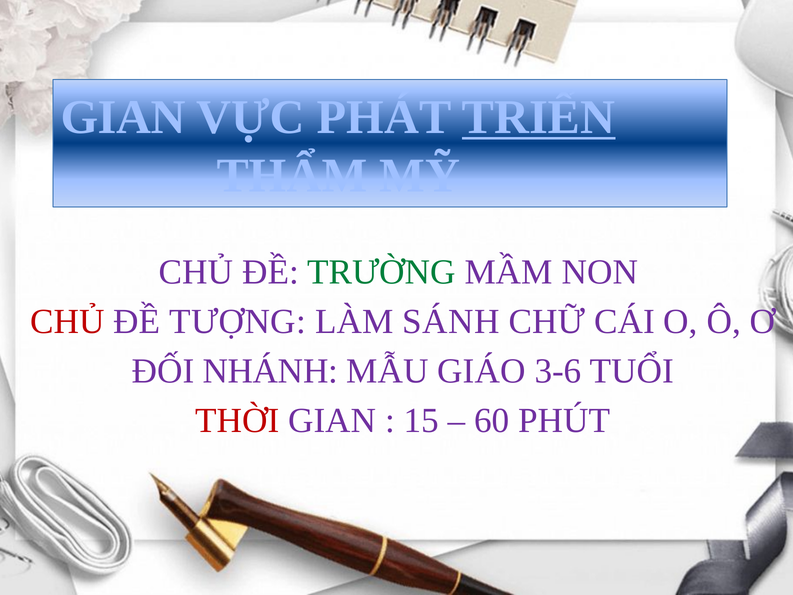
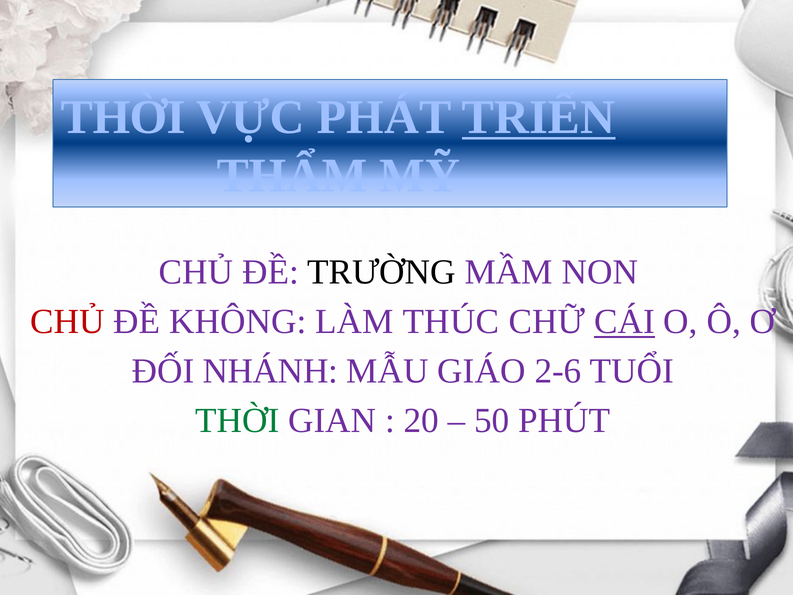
GIAN: GIAN -> THỜI (123, 117)
TRƯỜNG colour: green -> black (381, 272)
TƯỢNG: TƯỢNG -> KHÔNG (238, 322)
SÁNH: SÁNH -> THÚC (451, 322)
CÁI underline: none -> present (624, 322)
3-6: 3-6 -> 2-6 (558, 371)
THỜI colour: red -> green (237, 420)
15: 15 -> 20 (421, 420)
60: 60 -> 50 (492, 420)
